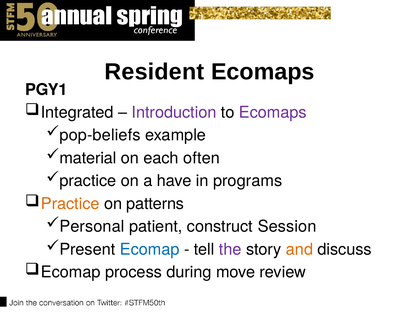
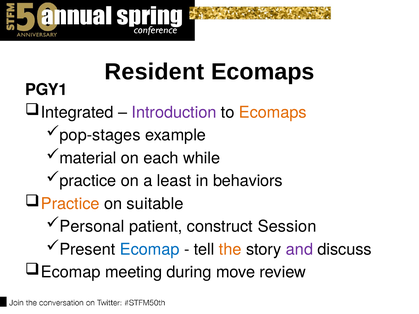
Ecomaps colour: purple -> orange (273, 113)
pop-beliefs: pop-beliefs -> pop-stages (100, 135)
often: often -> while (202, 158)
have: have -> least (174, 181)
programs: programs -> behaviors (248, 181)
patterns: patterns -> suitable (155, 204)
the colour: purple -> orange (230, 250)
and colour: orange -> purple (299, 250)
process: process -> meeting (134, 272)
